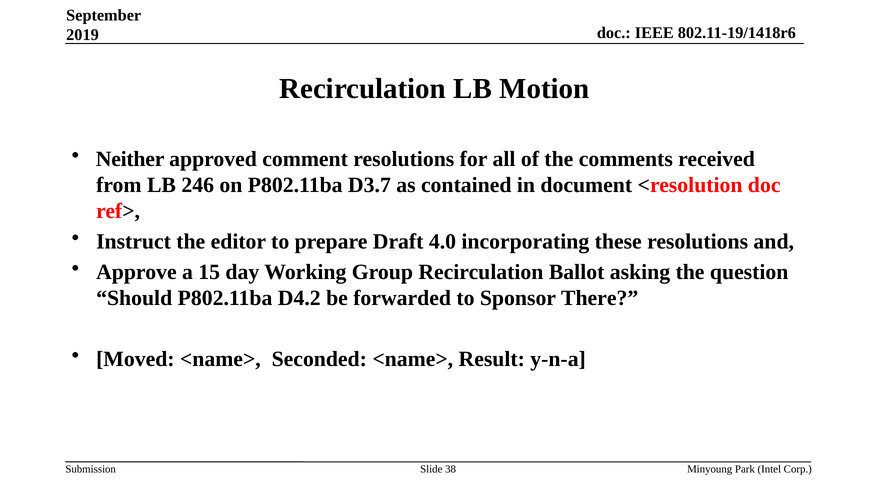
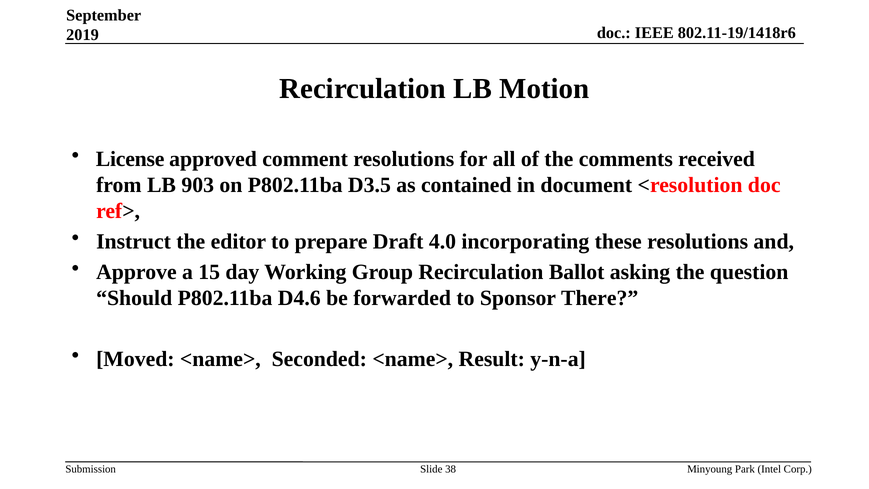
Neither: Neither -> License (130, 159)
246: 246 -> 903 (198, 185)
D3.7: D3.7 -> D3.5 (369, 185)
D4.2: D4.2 -> D4.6 (299, 298)
